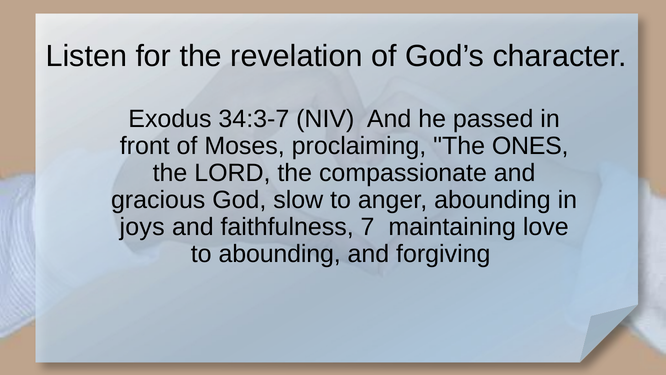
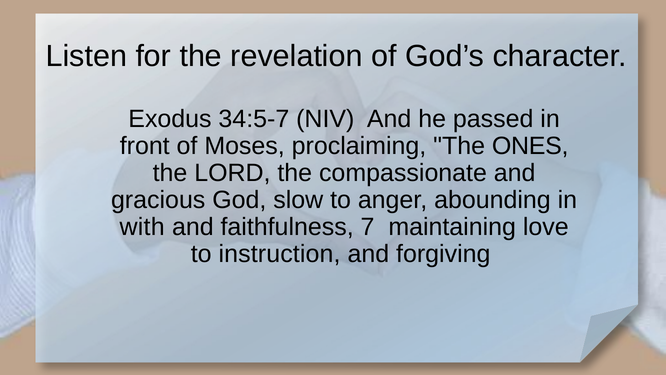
34:3-7: 34:3-7 -> 34:5-7 (254, 119)
joys: joys -> with (142, 227)
to abounding: abounding -> instruction (280, 254)
